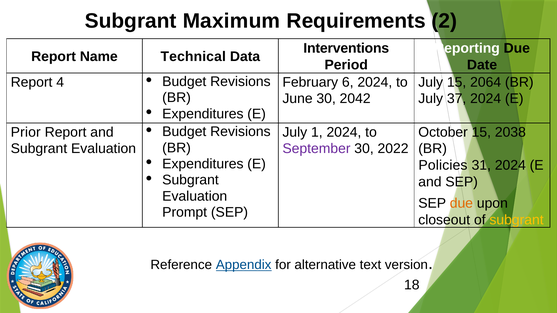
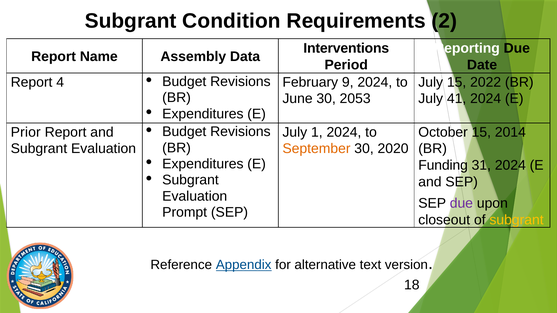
Maximum: Maximum -> Condition (231, 21)
Technical: Technical -> Assembly (193, 57)
6: 6 -> 9 (348, 82)
2064: 2064 -> 2022 (486, 82)
2042: 2042 -> 2053 (355, 99)
37: 37 -> 41 (457, 99)
2038: 2038 -> 2014 (510, 132)
September colour: purple -> orange (316, 149)
2022: 2022 -> 2020 (393, 149)
Policies: Policies -> Funding (443, 165)
due colour: orange -> purple (461, 203)
